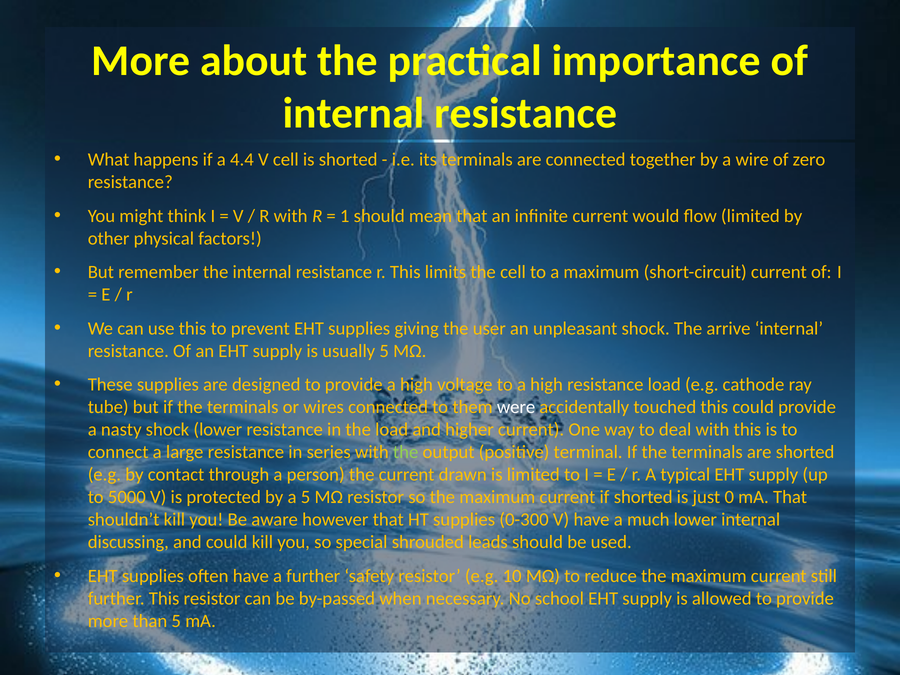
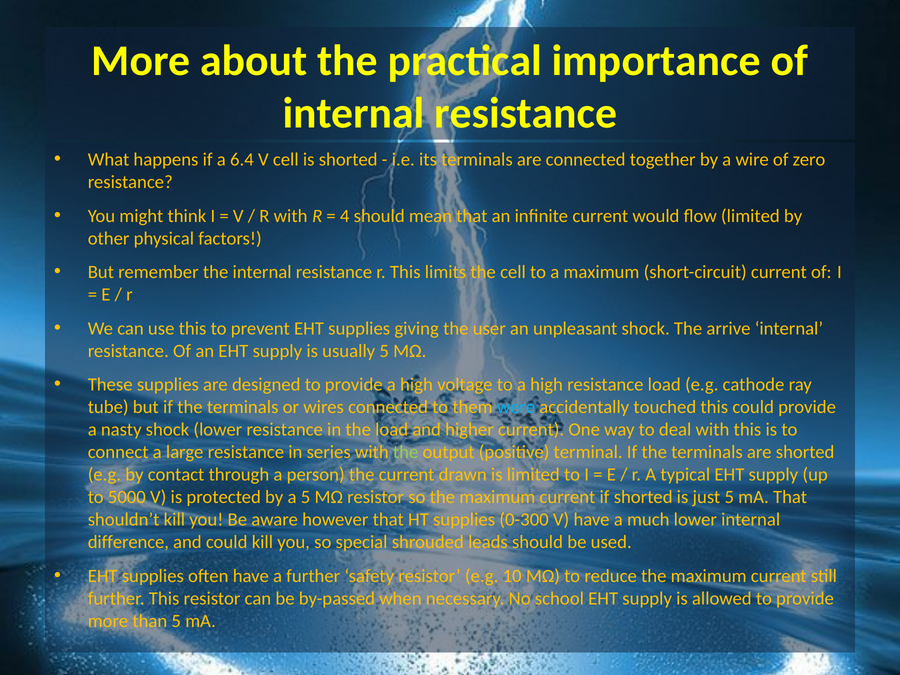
4.4: 4.4 -> 6.4 (242, 160)
1: 1 -> 4 (345, 216)
were colour: white -> light blue (516, 407)
just 0: 0 -> 5 (729, 497)
discussing: discussing -> difference (128, 542)
